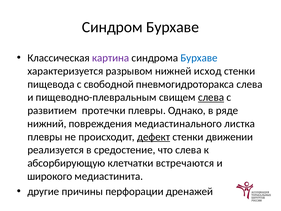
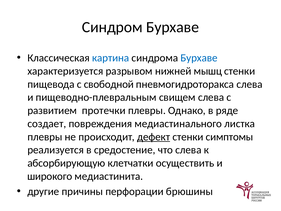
картина colour: purple -> blue (111, 58)
исход: исход -> мышц (208, 71)
слева underline: present -> none (211, 97)
нижний: нижний -> создает (47, 124)
движении: движении -> симптомы (230, 137)
встречаются: встречаются -> осуществить (185, 163)
дренажей: дренажей -> брюшины (189, 191)
